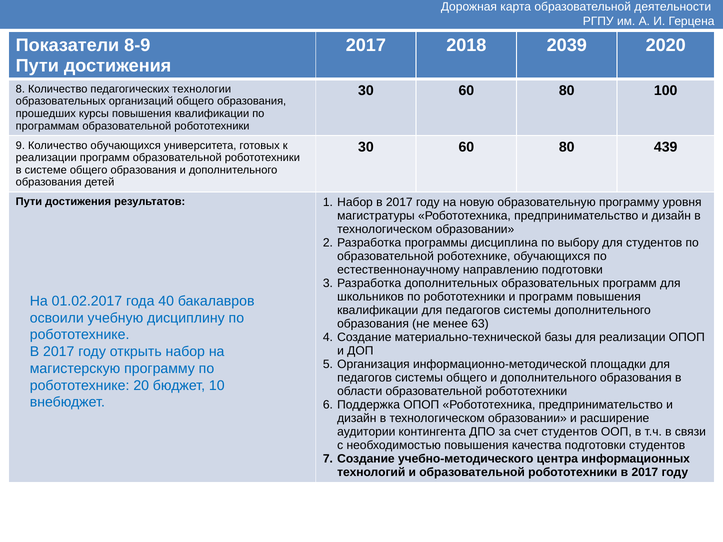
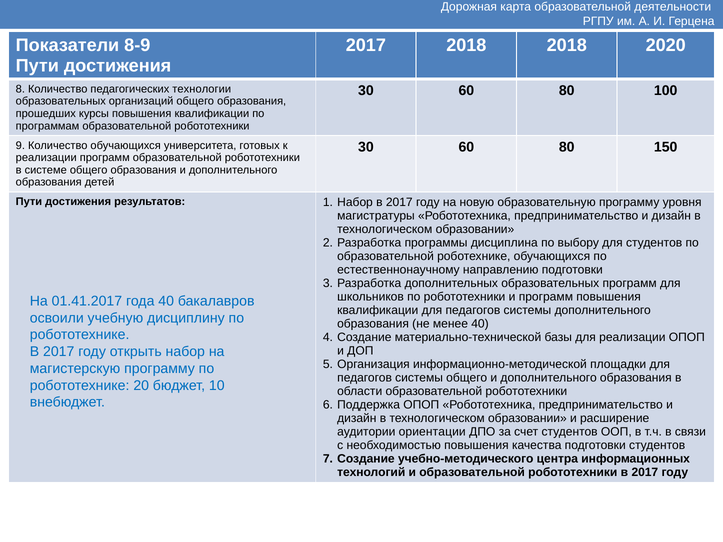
2018 2039: 2039 -> 2018 (567, 45)
439: 439 -> 150 (666, 147)
01.02.2017: 01.02.2017 -> 01.41.2017 (87, 301)
менее 63: 63 -> 40 (480, 324)
контингента: контингента -> ориентации (432, 432)
